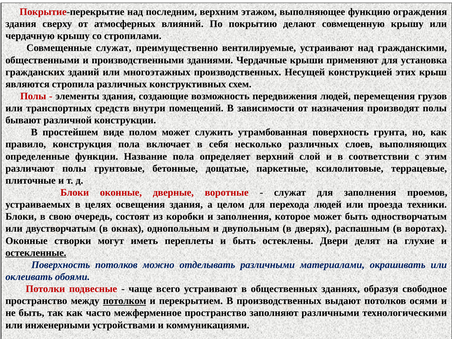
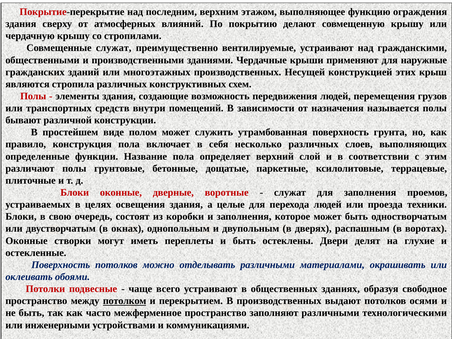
установка: установка -> наружные (424, 60)
производят: производят -> называется (393, 108)
целом: целом -> целые (231, 205)
остекленные underline: present -> none (36, 253)
